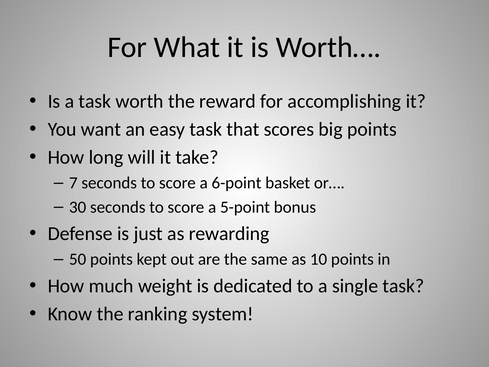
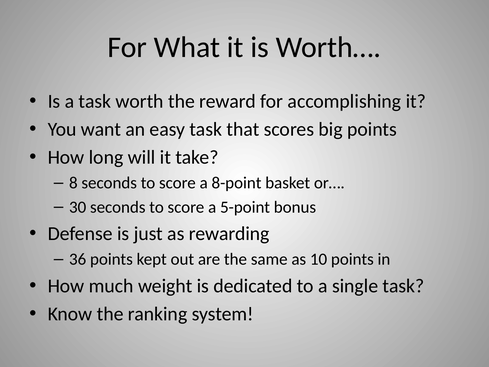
7: 7 -> 8 (73, 183)
6-point: 6-point -> 8-point (236, 183)
50: 50 -> 36 (78, 259)
